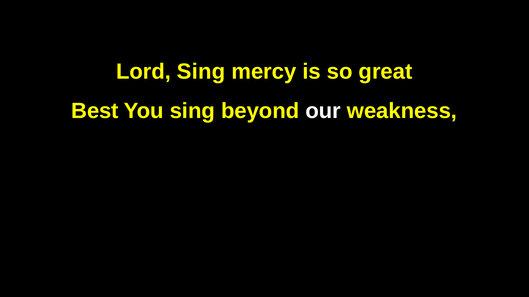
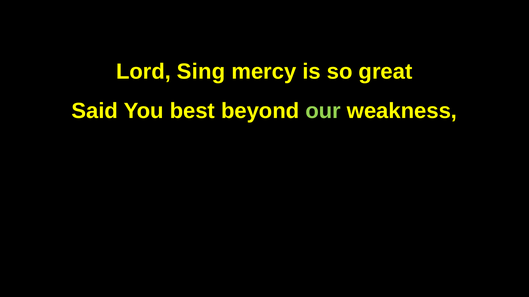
Best: Best -> Said (95, 111)
You sing: sing -> best (192, 111)
our colour: white -> light green (323, 111)
